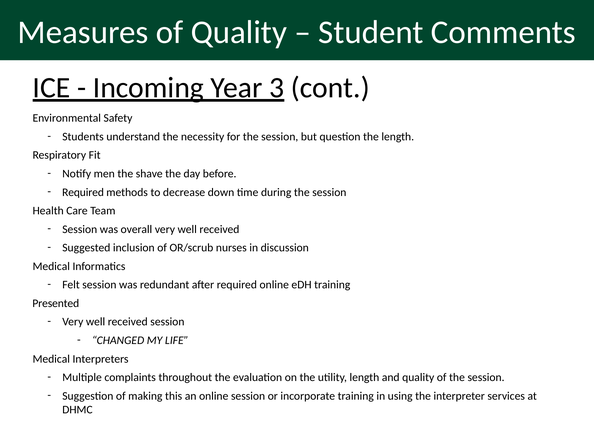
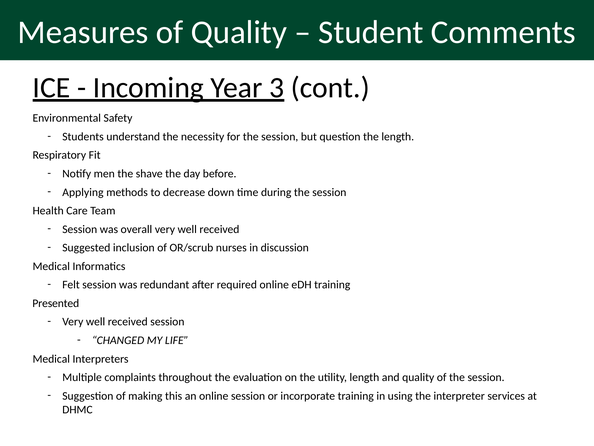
Required: Required -> Applying (83, 192)
